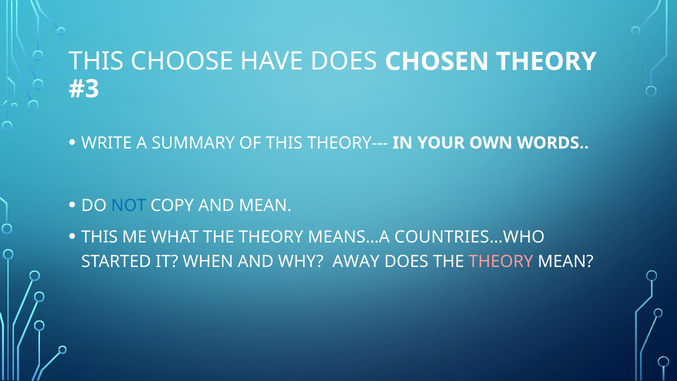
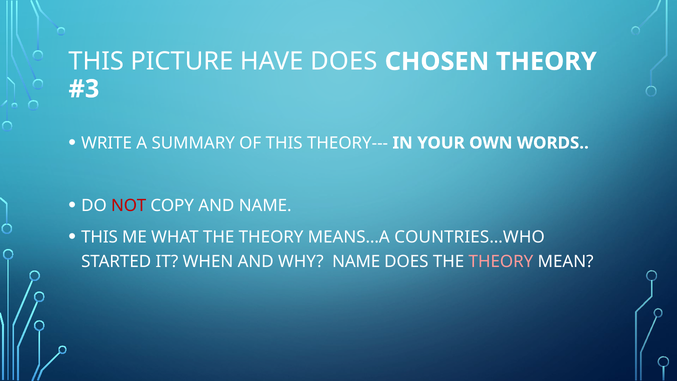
CHOOSE: CHOOSE -> PICTURE (182, 62)
NOT colour: blue -> red (129, 206)
AND MEAN: MEAN -> NAME (265, 206)
WHY AWAY: AWAY -> NAME (356, 261)
